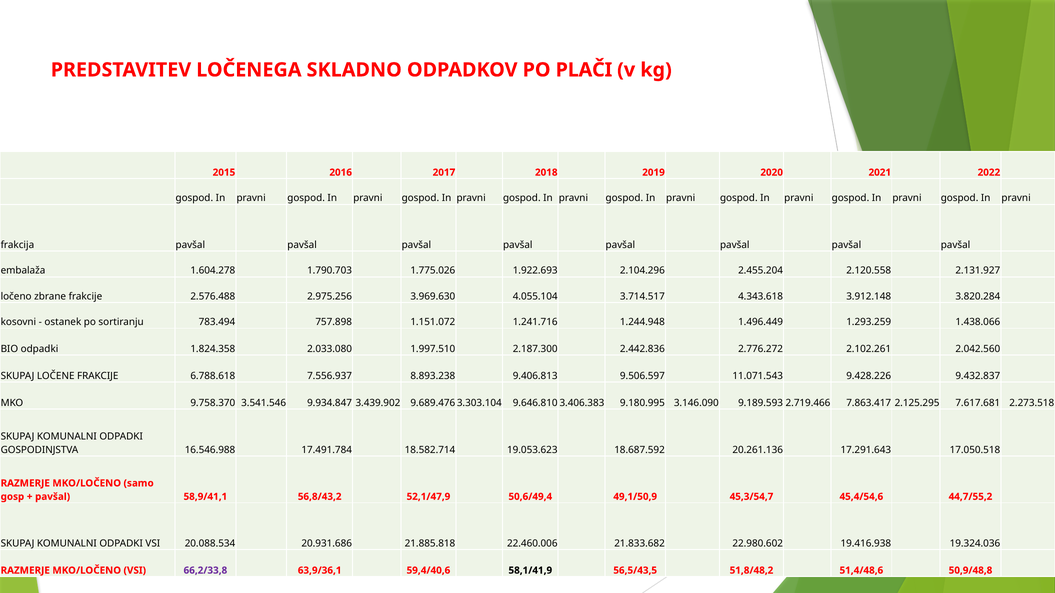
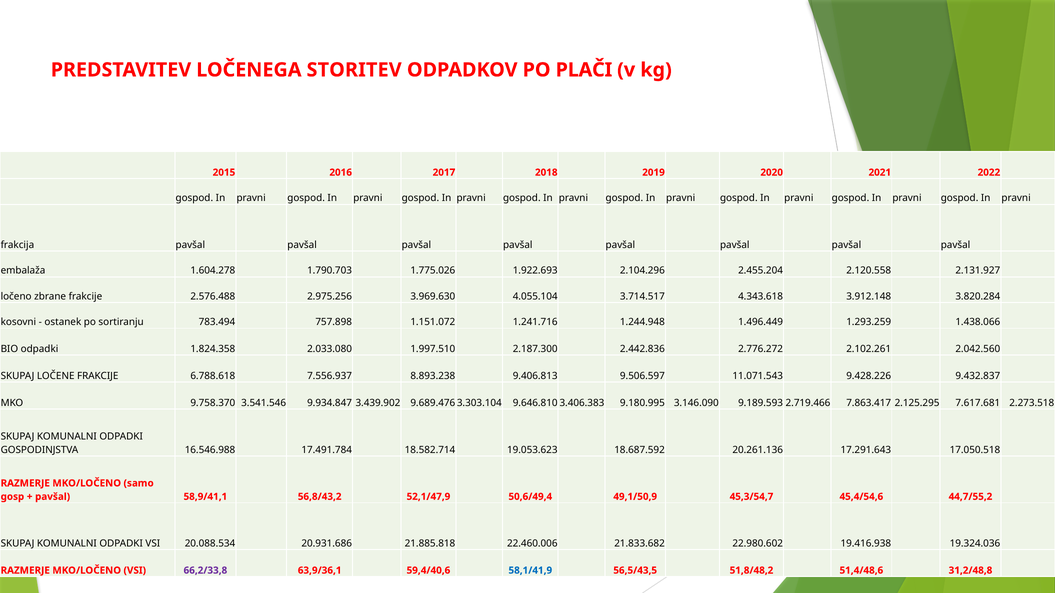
SKLADNO: SKLADNO -> STORITEV (354, 70)
58,1/41,9 colour: black -> blue (530, 571)
50,9/48,8: 50,9/48,8 -> 31,2/48,8 (970, 571)
